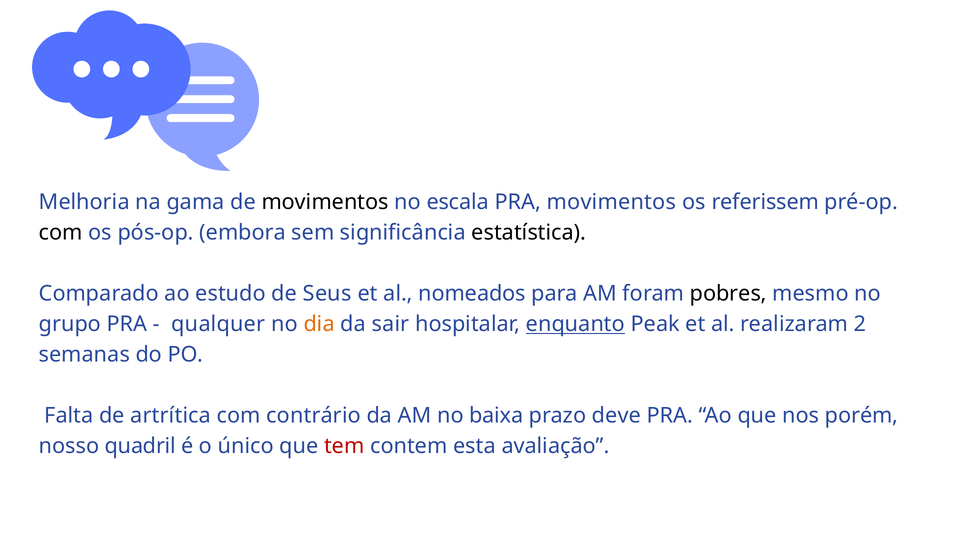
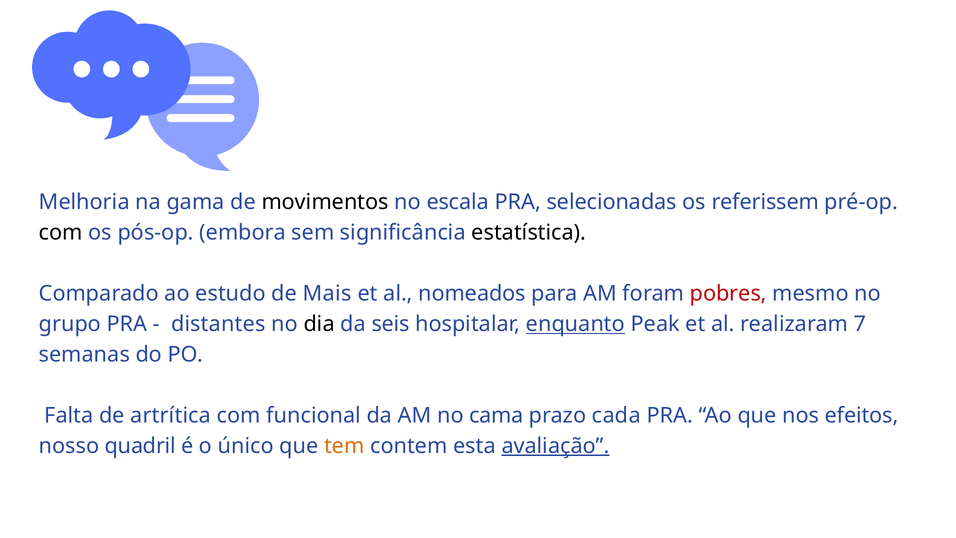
PRA movimentos: movimentos -> selecionadas (612, 202)
Seus: Seus -> Mais (327, 294)
pobres colour: black -> red (728, 294)
qualquer: qualquer -> distantes (218, 324)
dia colour: orange -> black (319, 324)
sair: sair -> seis (391, 324)
2: 2 -> 7 (860, 324)
contrário: contrário -> funcional (314, 415)
baixa: baixa -> cama (496, 415)
deve: deve -> cada (616, 415)
porém: porém -> efeitos (862, 415)
tem colour: red -> orange (344, 446)
avaliação underline: none -> present (556, 446)
